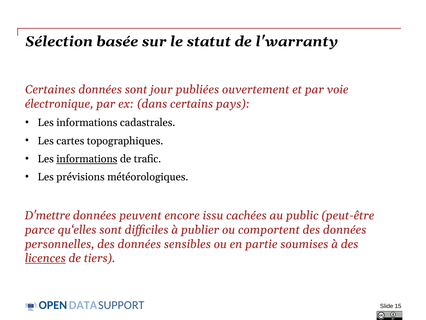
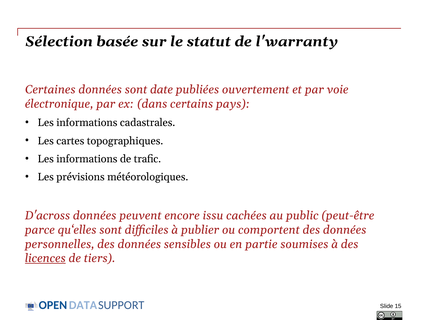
jour: jour -> date (162, 90)
informations underline: present -> none (87, 159)
D'mettre: D'mettre -> D'across (48, 215)
